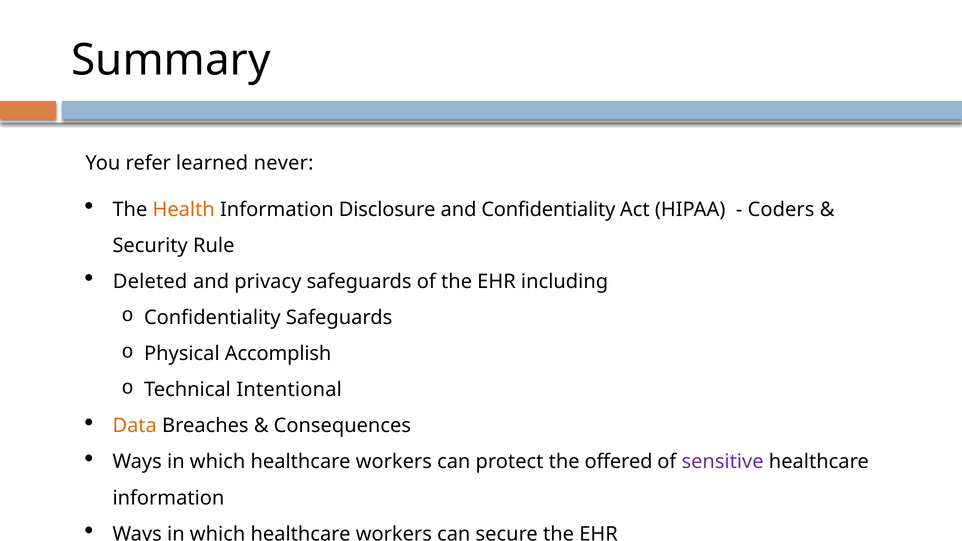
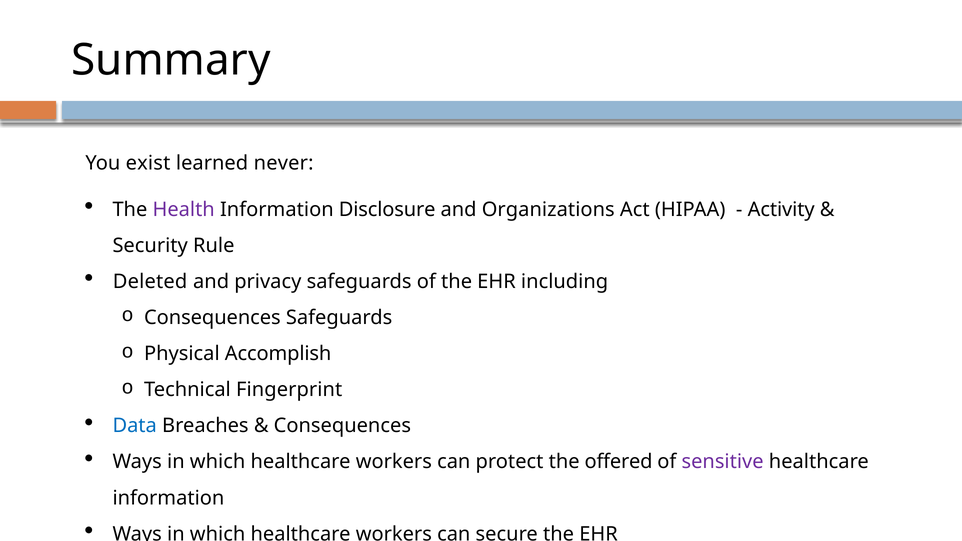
refer: refer -> exist (148, 163)
Health colour: orange -> purple (184, 209)
and Confidentiality: Confidentiality -> Organizations (548, 209)
Coders: Coders -> Activity (781, 209)
Confidentiality: Confidentiality -> Consequences (212, 318)
Intentional: Intentional -> Fingerprint (289, 390)
Data colour: orange -> blue (135, 426)
